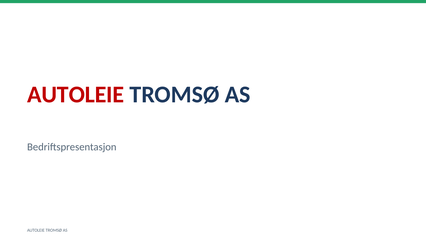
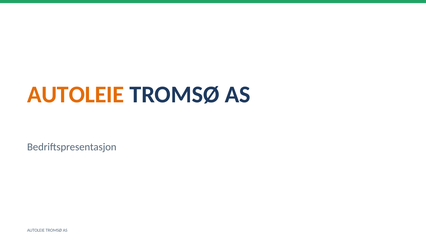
AUTOLEIE colour: red -> orange (76, 94)
